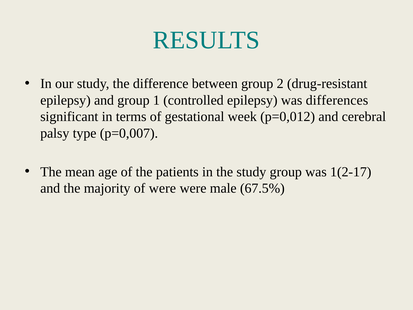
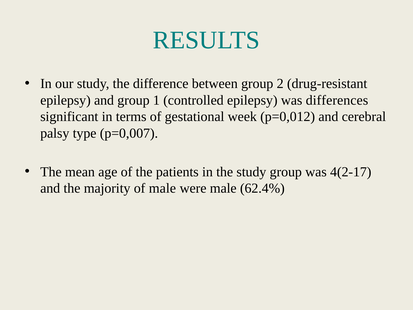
1(2-17: 1(2-17 -> 4(2-17 (351, 172)
of were: were -> male (162, 188)
67.5%: 67.5% -> 62.4% (262, 188)
